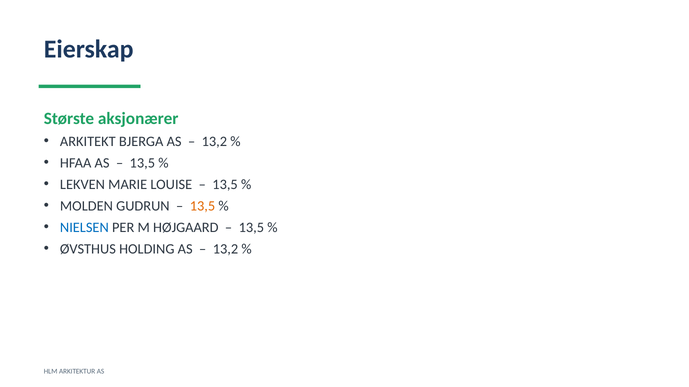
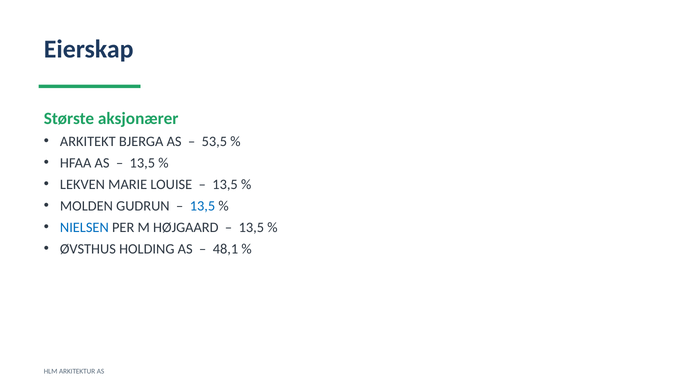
13,2: 13,2 -> 53,5 (214, 142)
13,5 colour: orange -> blue (202, 206)
13,2: 13,2 -> 48,1 (225, 249)
